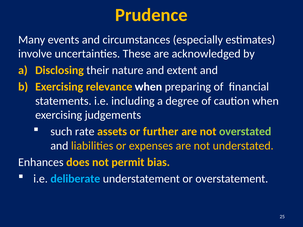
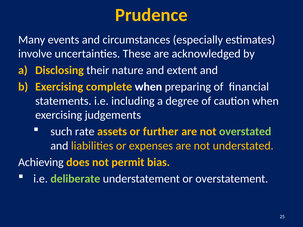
relevance: relevance -> complete (109, 87)
Enhances: Enhances -> Achieving (41, 162)
deliberate colour: light blue -> light green (75, 179)
